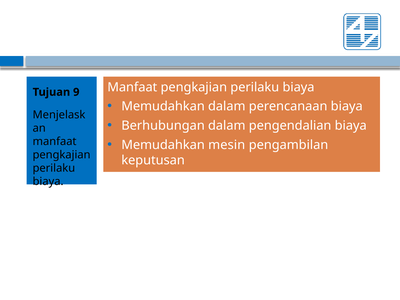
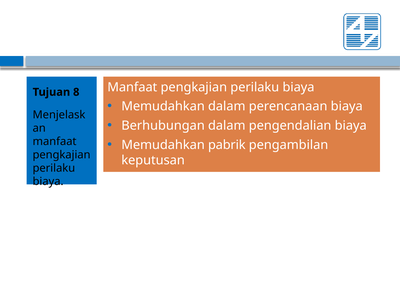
9: 9 -> 8 (76, 92)
mesin: mesin -> pabrik (227, 145)
